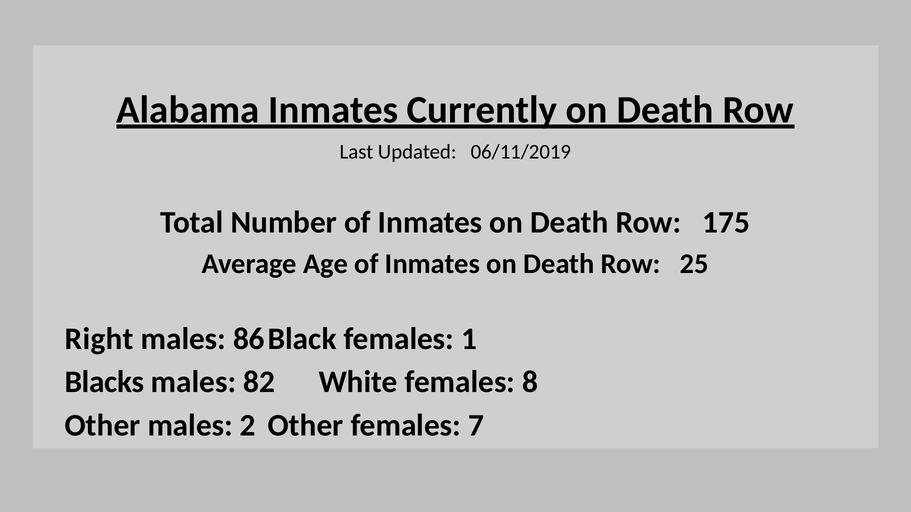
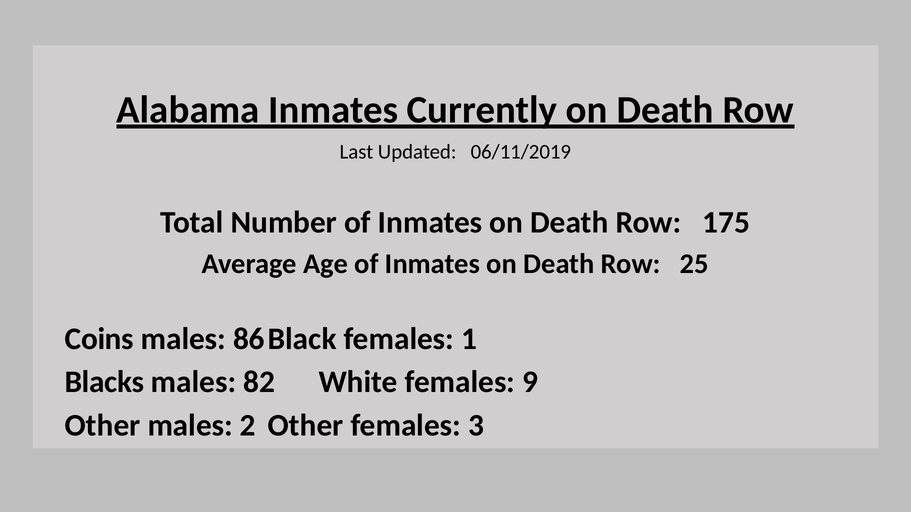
Right: Right -> Coins (99, 339)
8: 8 -> 9 (530, 382)
7: 7 -> 3 (476, 426)
